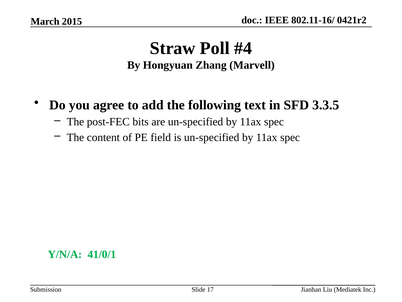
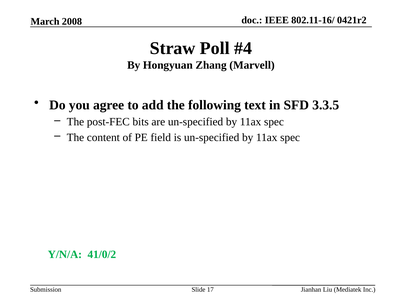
2015: 2015 -> 2008 (72, 21)
41/0/1: 41/0/1 -> 41/0/2 (102, 254)
